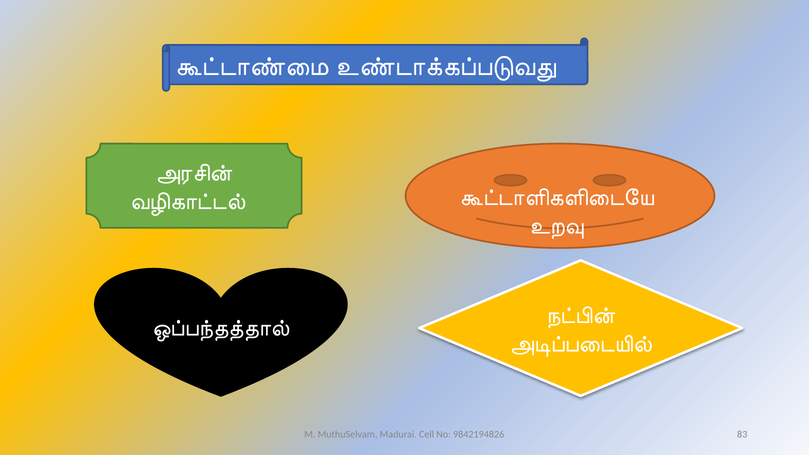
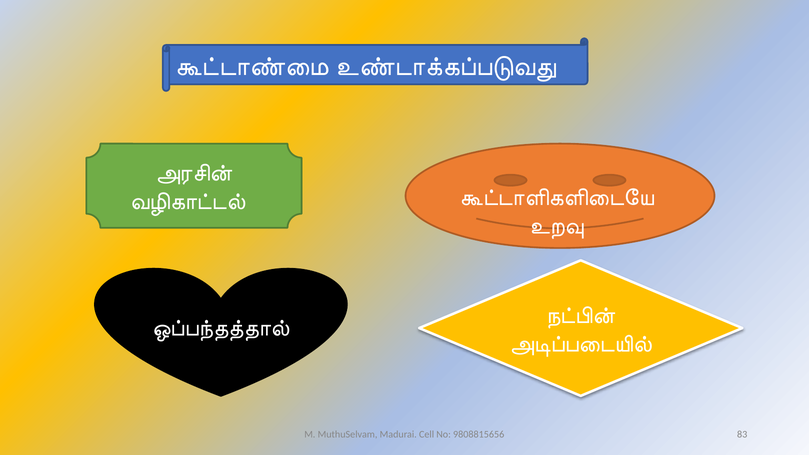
9842194826: 9842194826 -> 9808815656 (479, 434)
